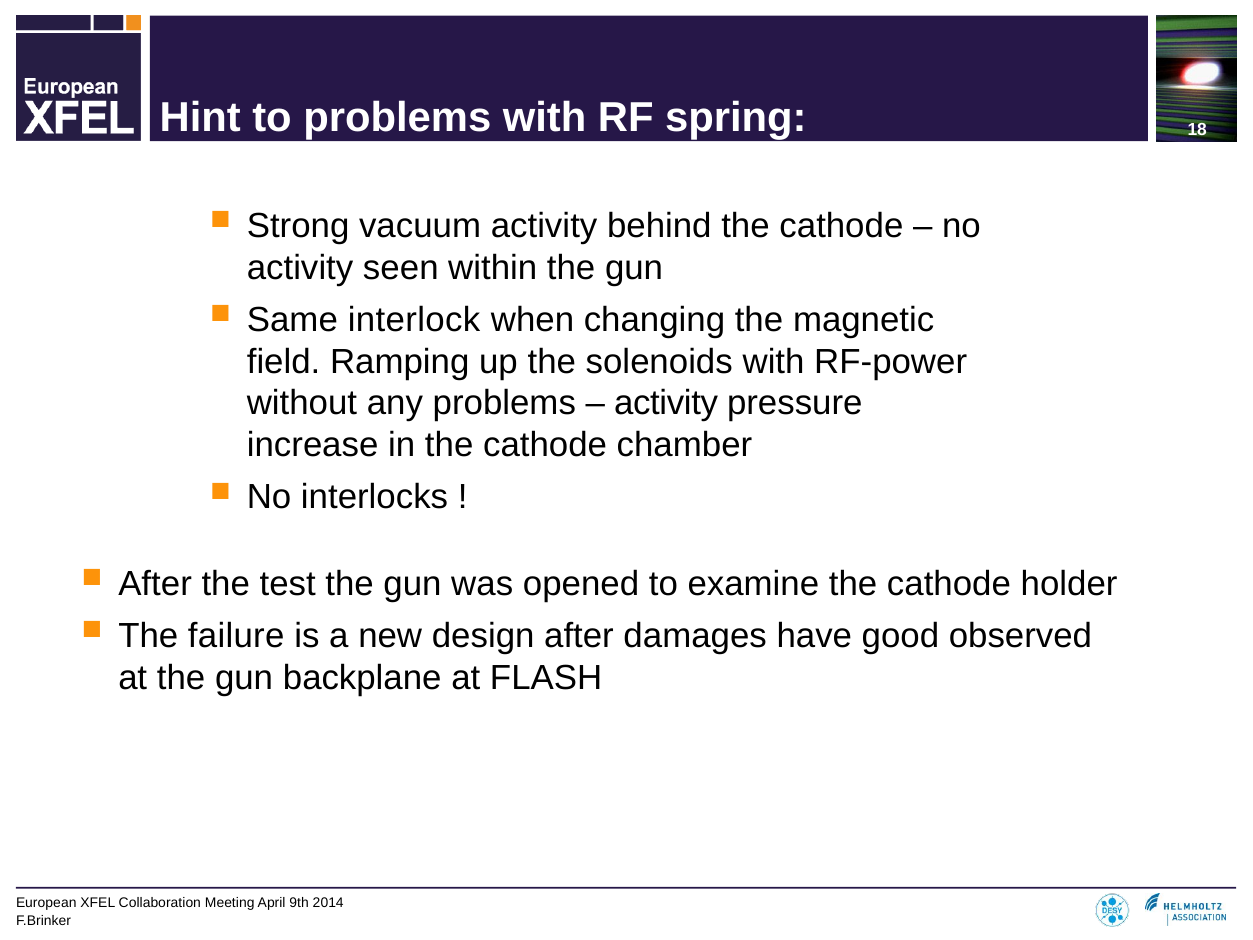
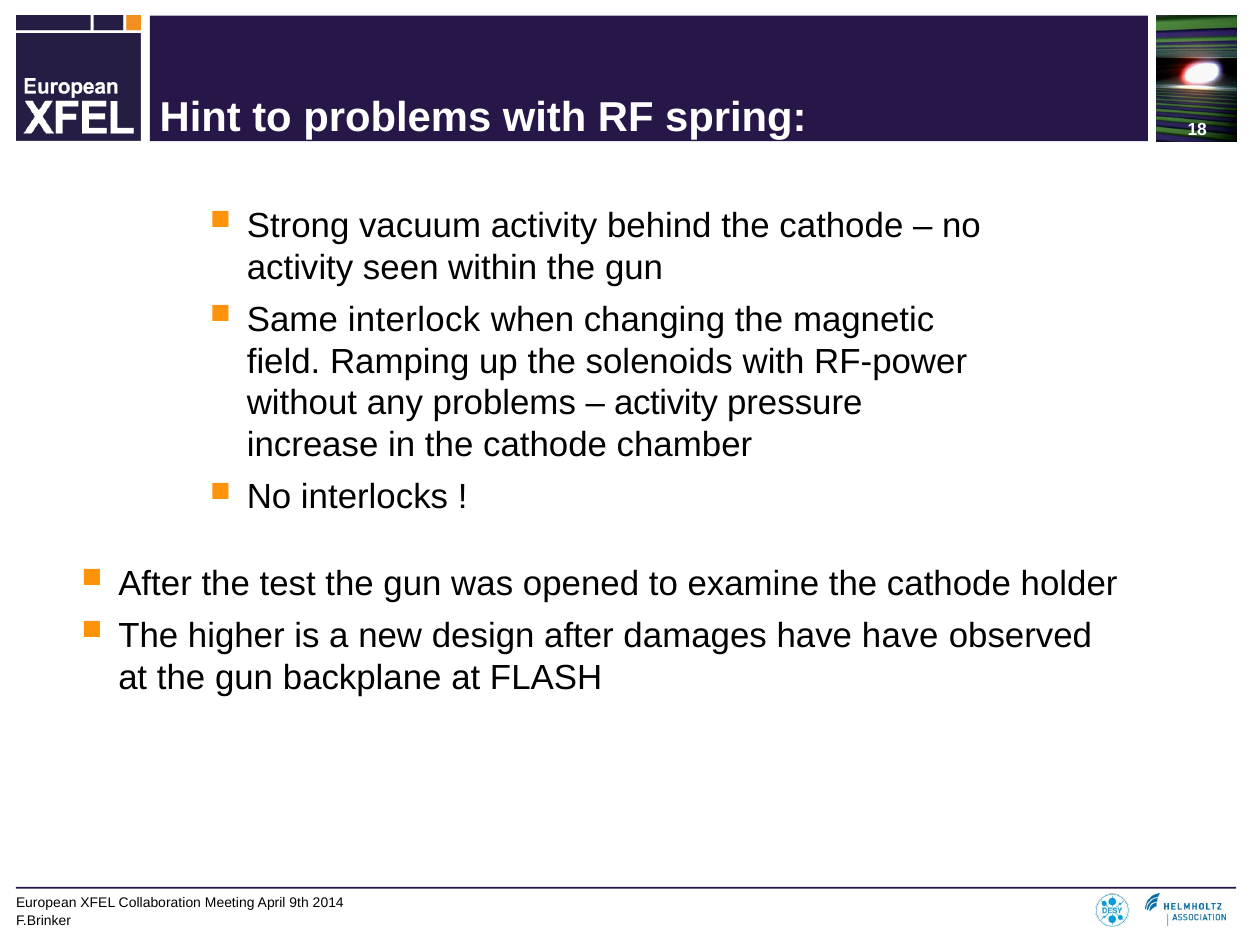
failure: failure -> higher (236, 636)
have good: good -> have (900, 636)
